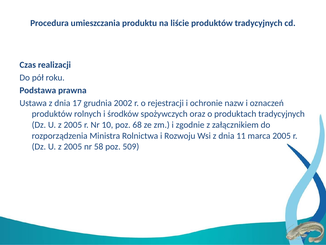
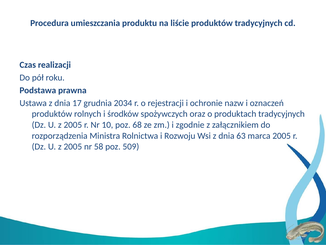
2002: 2002 -> 2034 (123, 103)
11: 11 -> 63 (241, 135)
